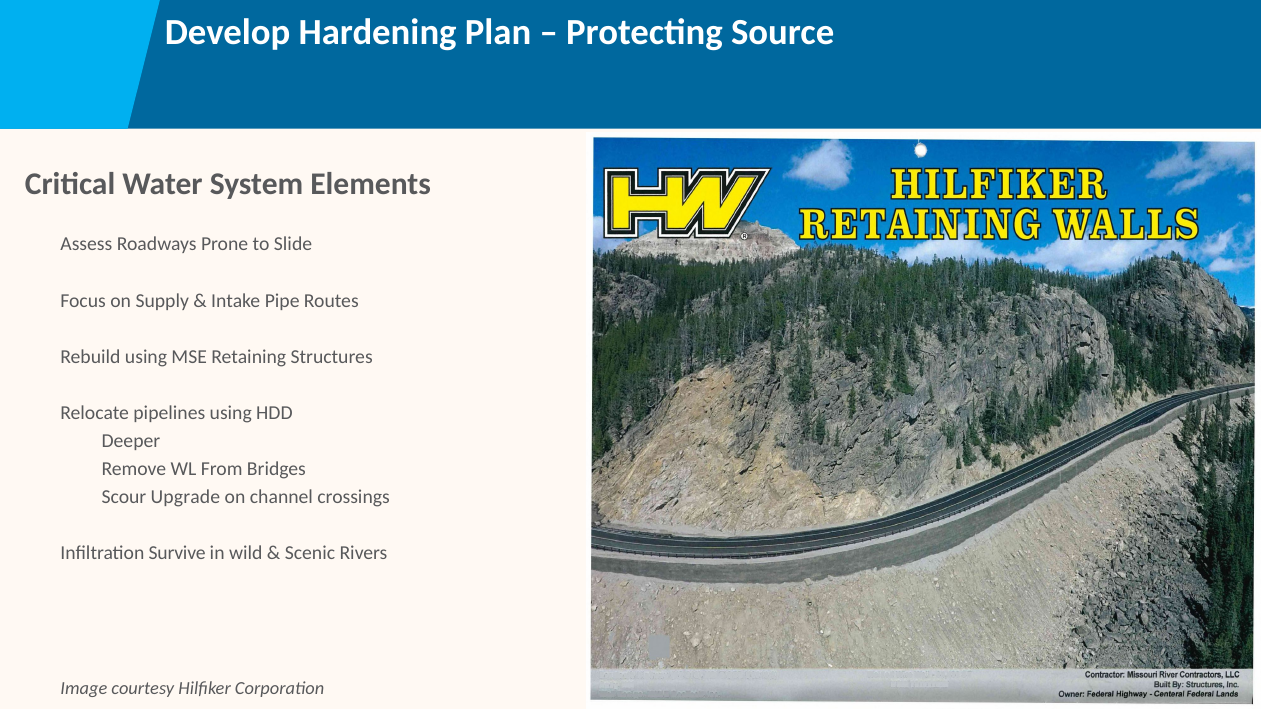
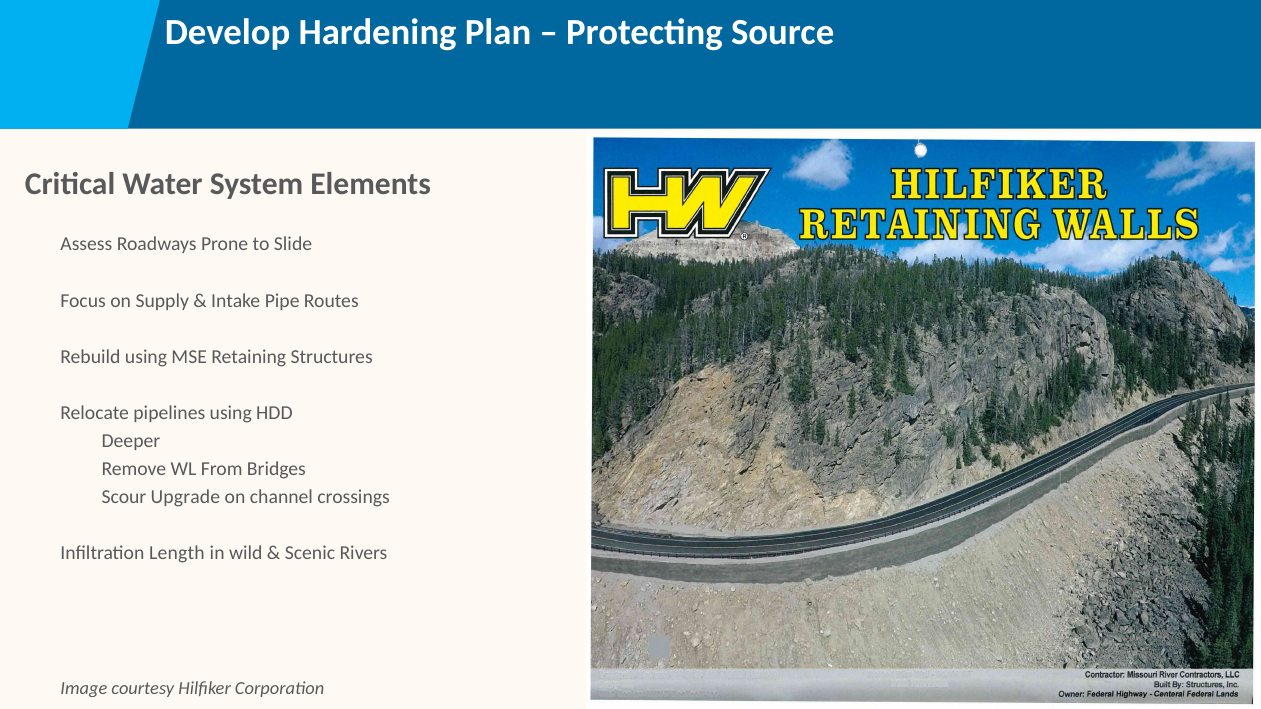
Survive: Survive -> Length (177, 554)
